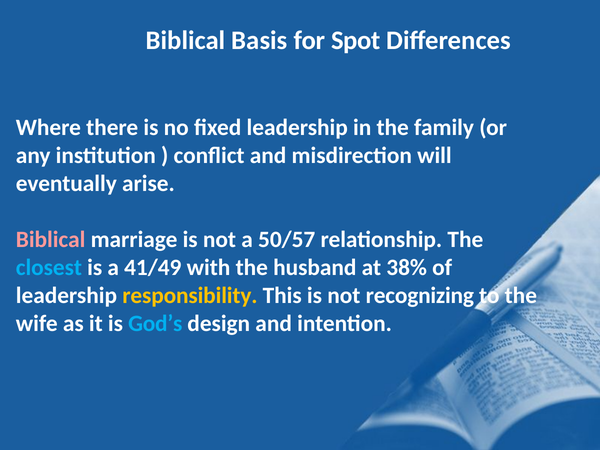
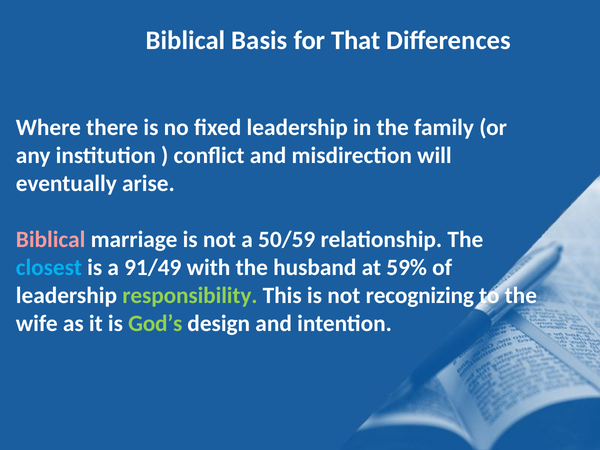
Spot: Spot -> That (356, 40)
50/57: 50/57 -> 50/59 (287, 240)
41/49: 41/49 -> 91/49 (153, 268)
38%: 38% -> 59% (407, 268)
responsibility colour: yellow -> light green (190, 296)
God’s colour: light blue -> light green (155, 324)
